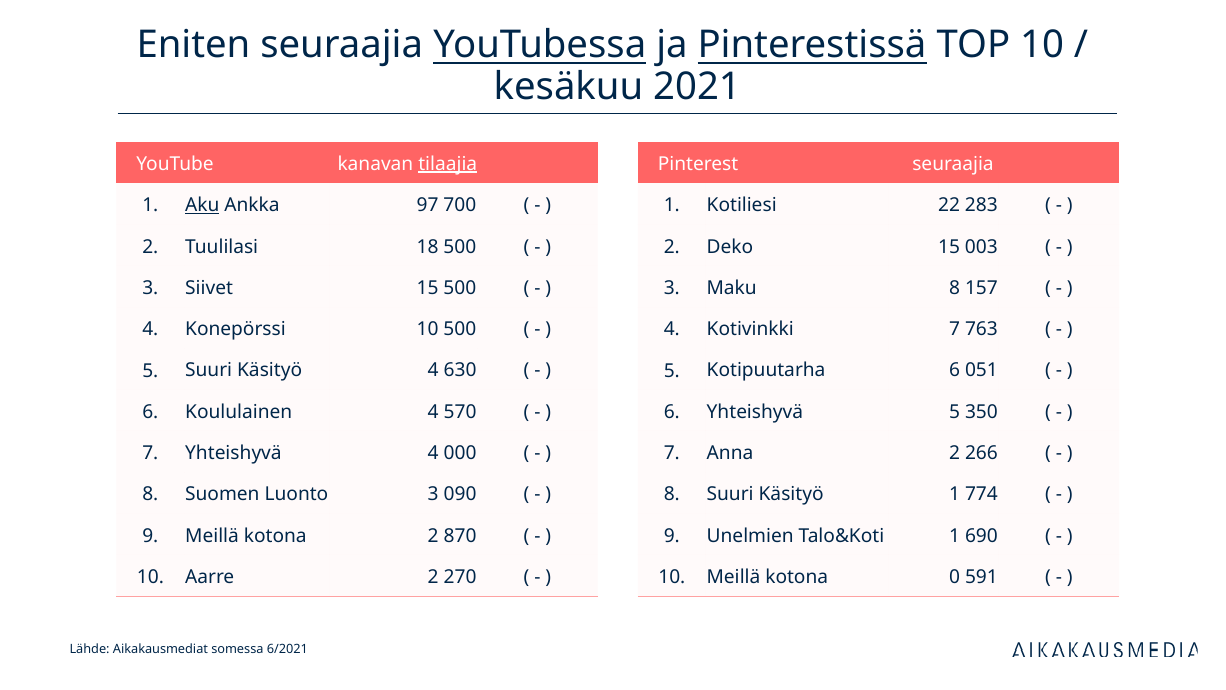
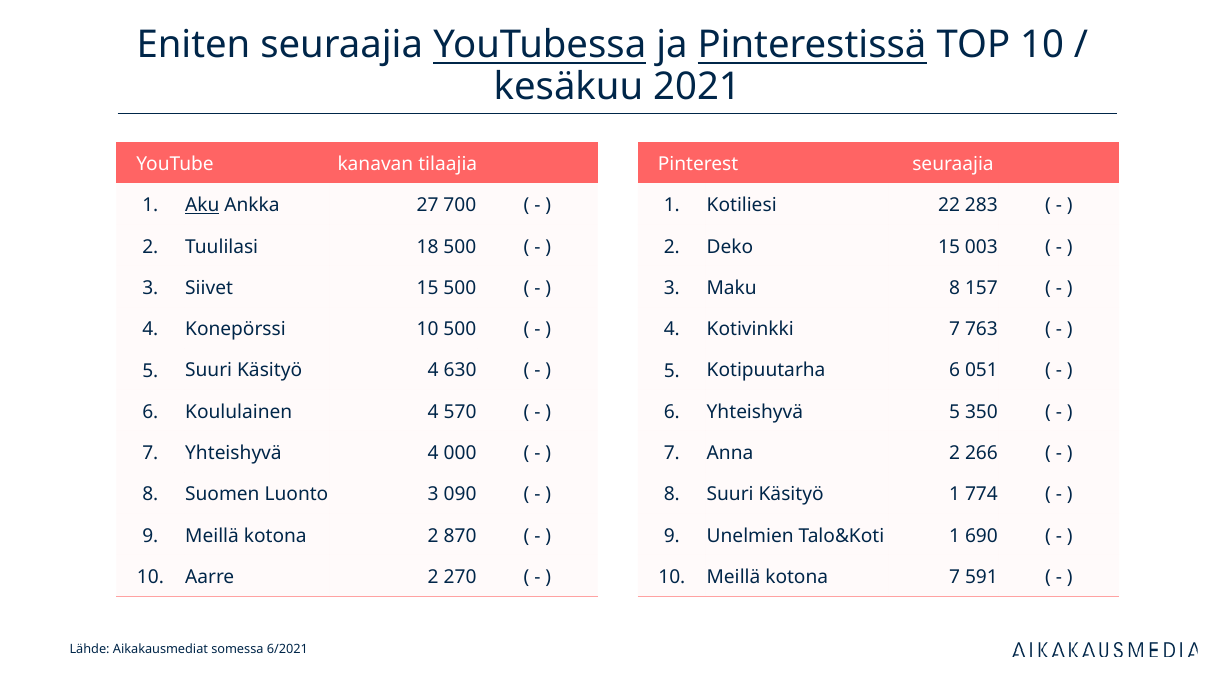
tilaajia underline: present -> none (448, 164)
97: 97 -> 27 (428, 205)
kotona 0: 0 -> 7 (955, 577)
